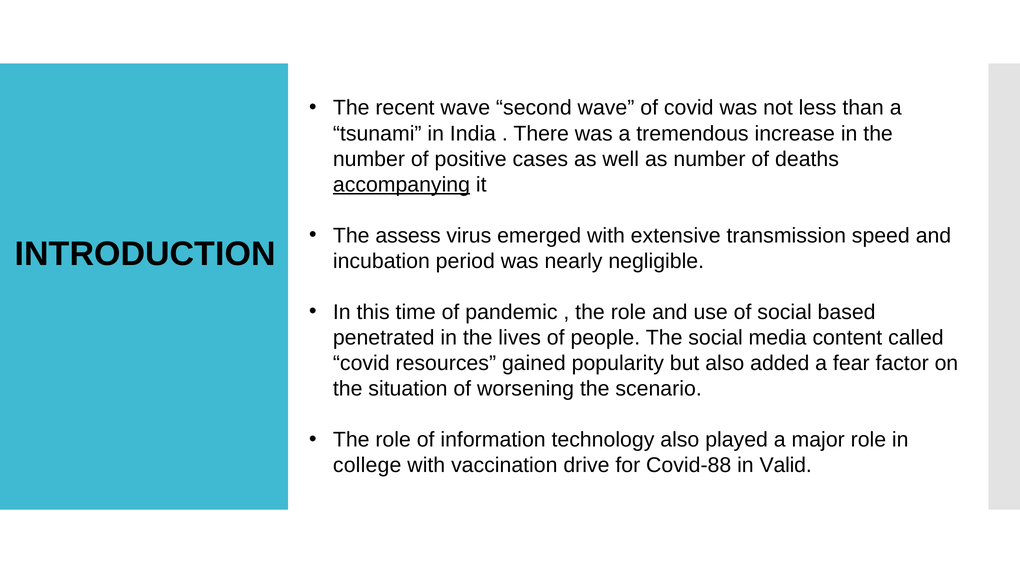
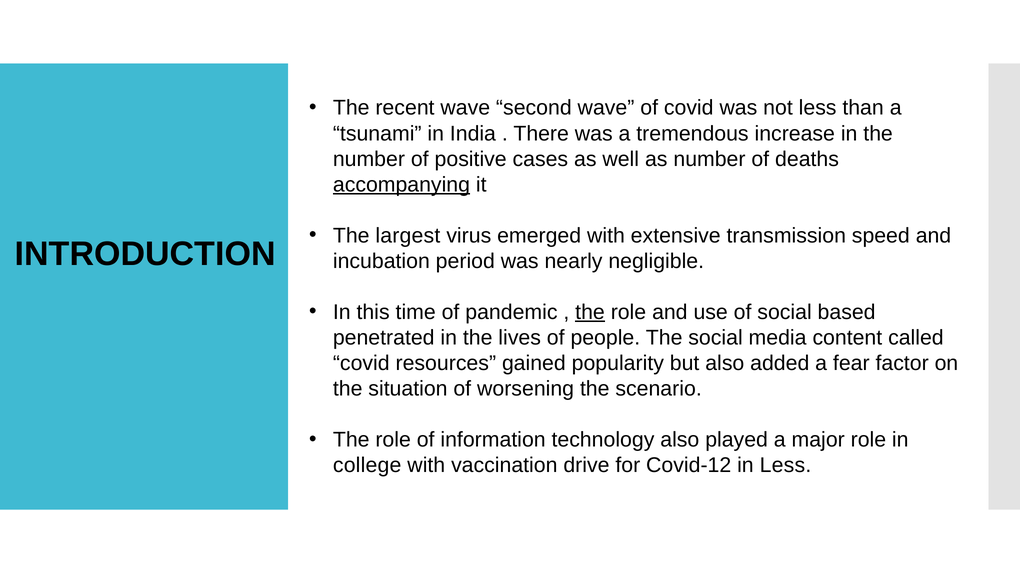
assess: assess -> largest (408, 235)
the underline: none -> present (590, 312)
Covid-88: Covid-88 -> Covid-12 (689, 465)
in Valid: Valid -> Less (785, 465)
